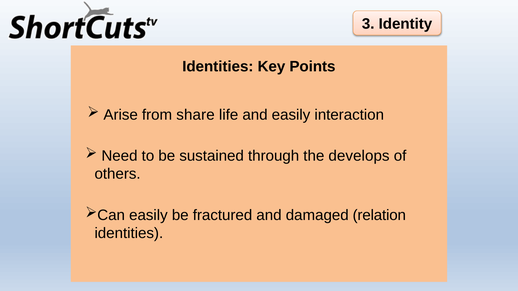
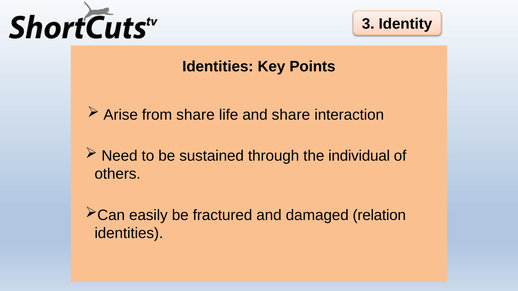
and easily: easily -> share (291, 115)
develops: develops -> individual (359, 156)
